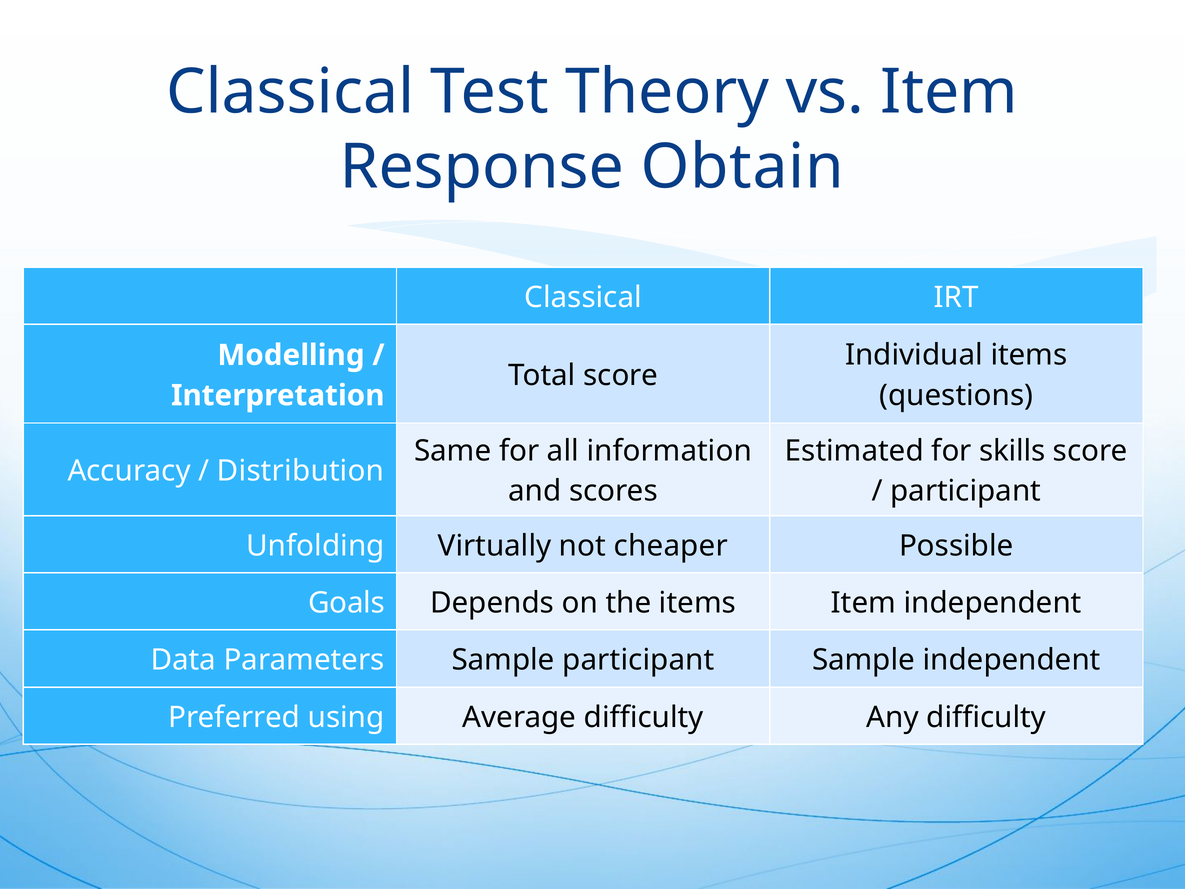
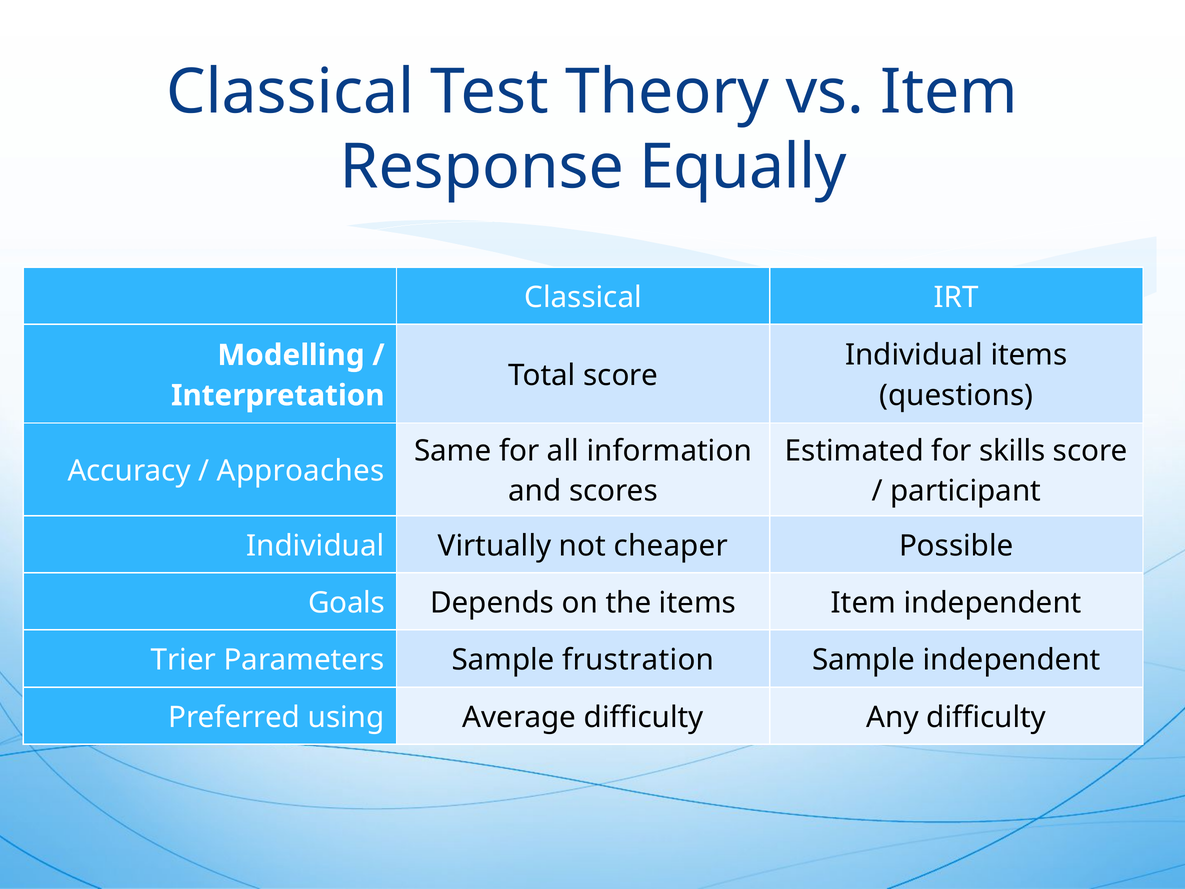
Obtain: Obtain -> Equally (743, 167)
Distribution: Distribution -> Approaches (301, 471)
Unfolding: Unfolding -> Individual (315, 546)
Data: Data -> Trier (183, 660)
Sample participant: participant -> frustration (638, 660)
